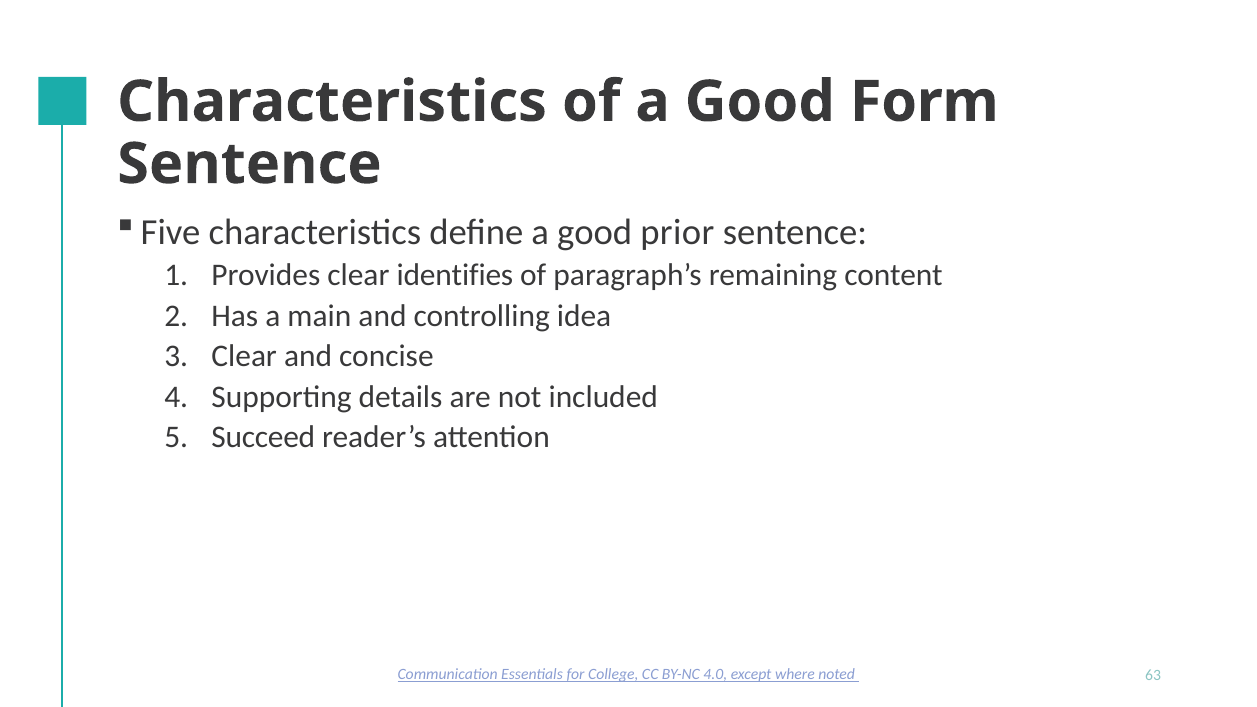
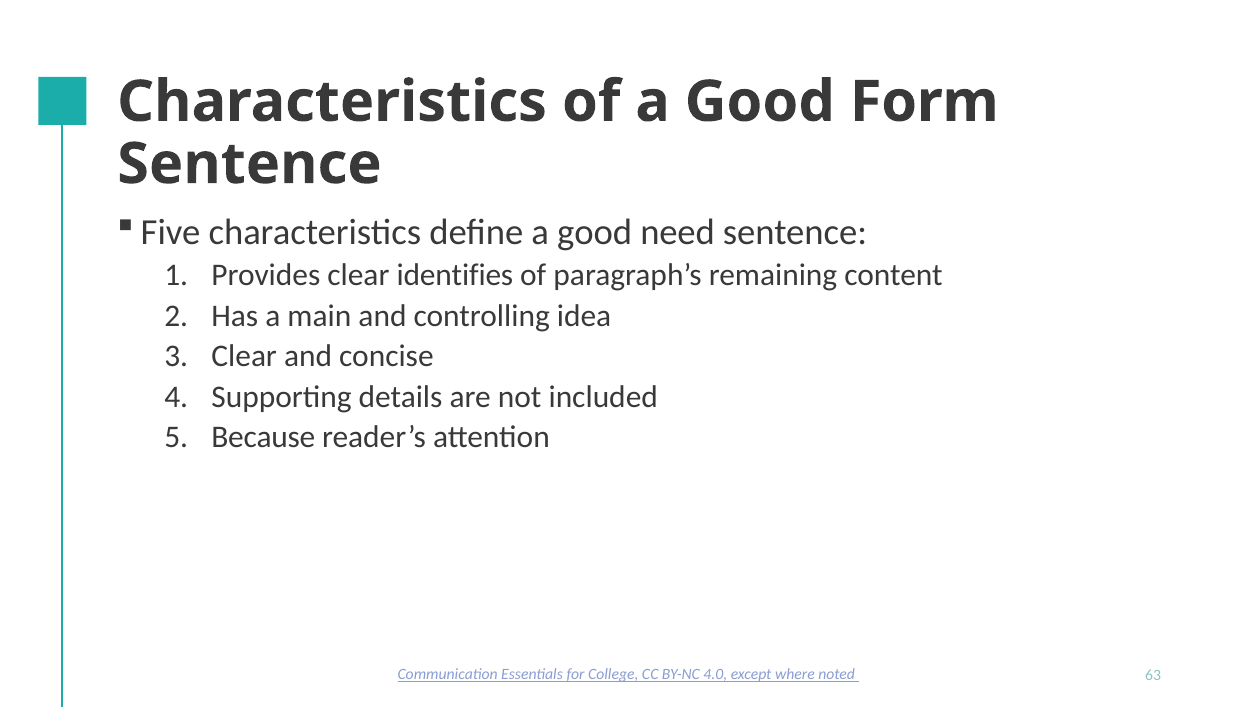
prior: prior -> need (678, 232)
Succeed: Succeed -> Because (263, 437)
